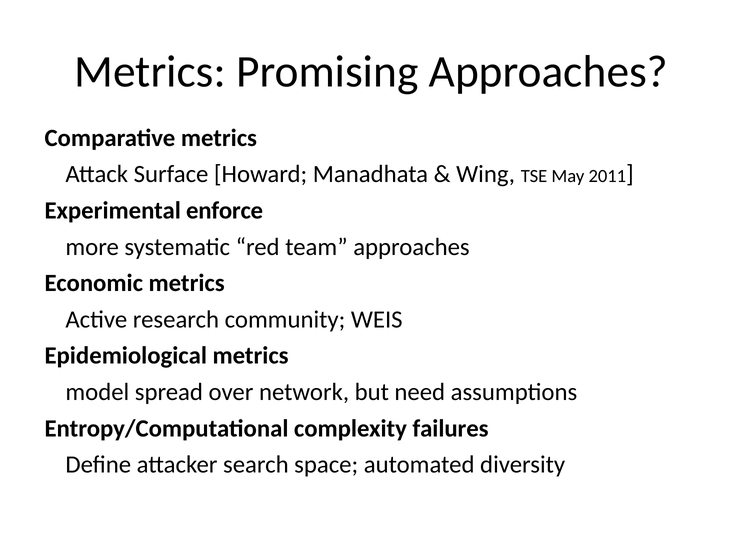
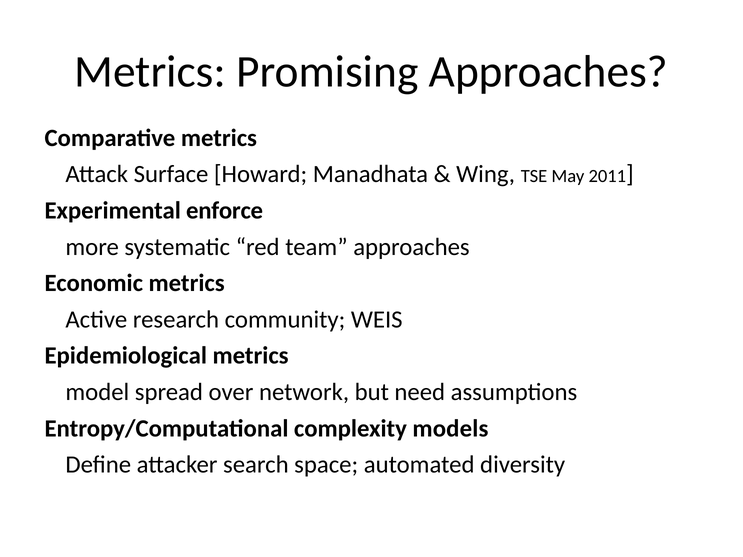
failures: failures -> models (450, 429)
